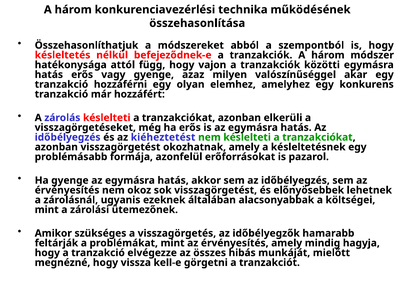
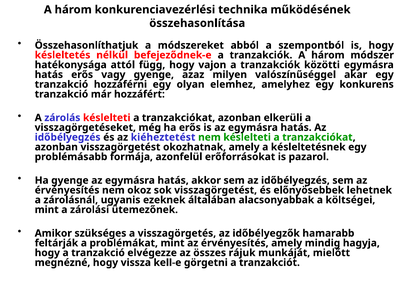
hibás: hibás -> rájuk (242, 253)
